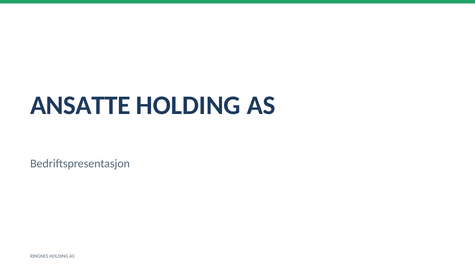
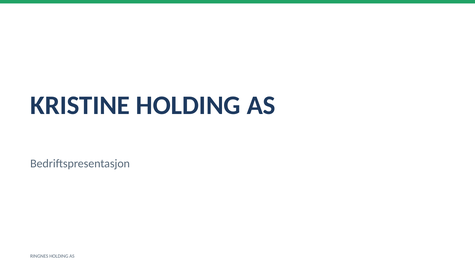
ANSATTE: ANSATTE -> KRISTINE (80, 105)
